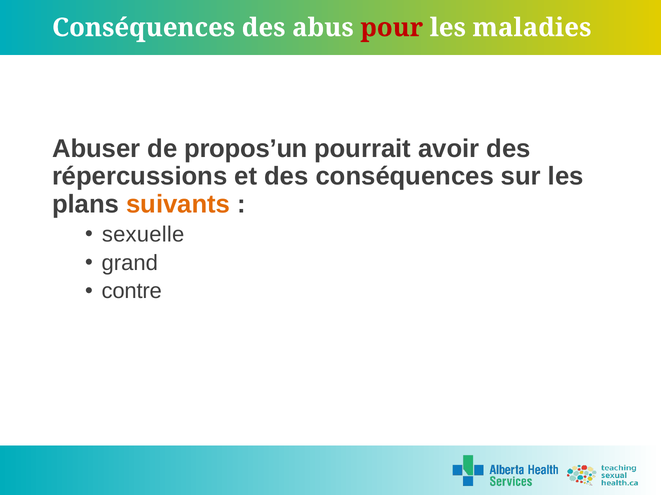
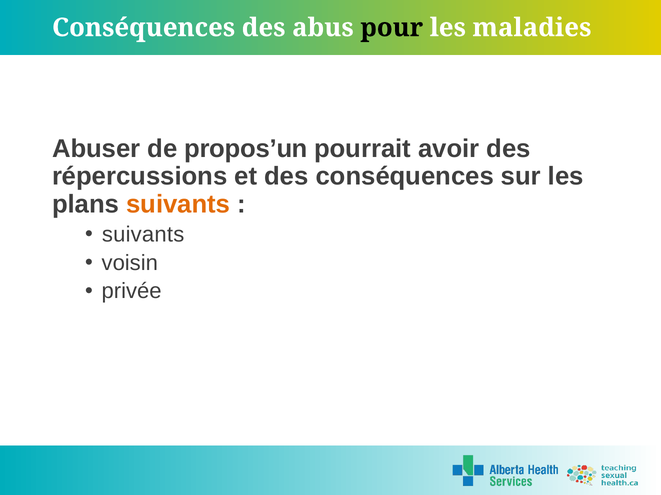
pour colour: red -> black (392, 28)
sexuelle: sexuelle -> suivants (143, 235)
grand: grand -> voisin (130, 263)
contre: contre -> privée (132, 292)
